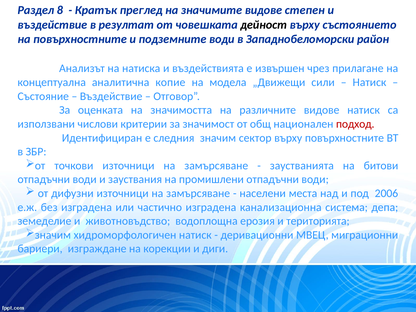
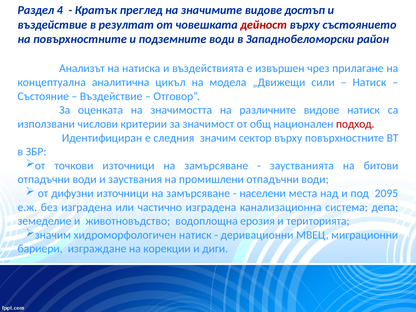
8: 8 -> 4 (60, 10)
степен: степен -> достъп (305, 10)
дейност colour: black -> red (264, 25)
копие: копие -> цикъл (170, 82)
2006: 2006 -> 2095 (386, 193)
